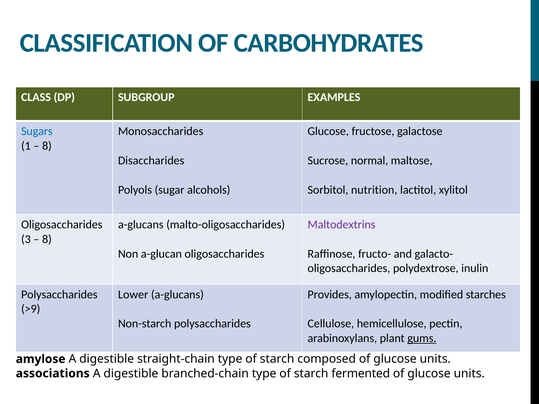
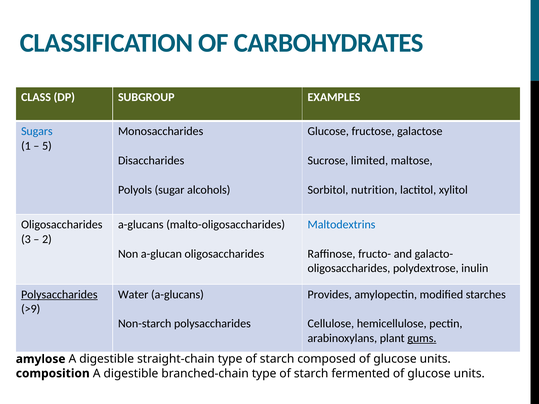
8: 8 -> 5 (47, 146)
normal: normal -> limited (370, 161)
Maltodextrins colour: purple -> blue (341, 225)
8: 8 -> 2 (47, 239)
Polysaccharides underline: none -> present (59, 295)
Lower: Lower -> Water (133, 295)
associations: associations -> composition (53, 374)
